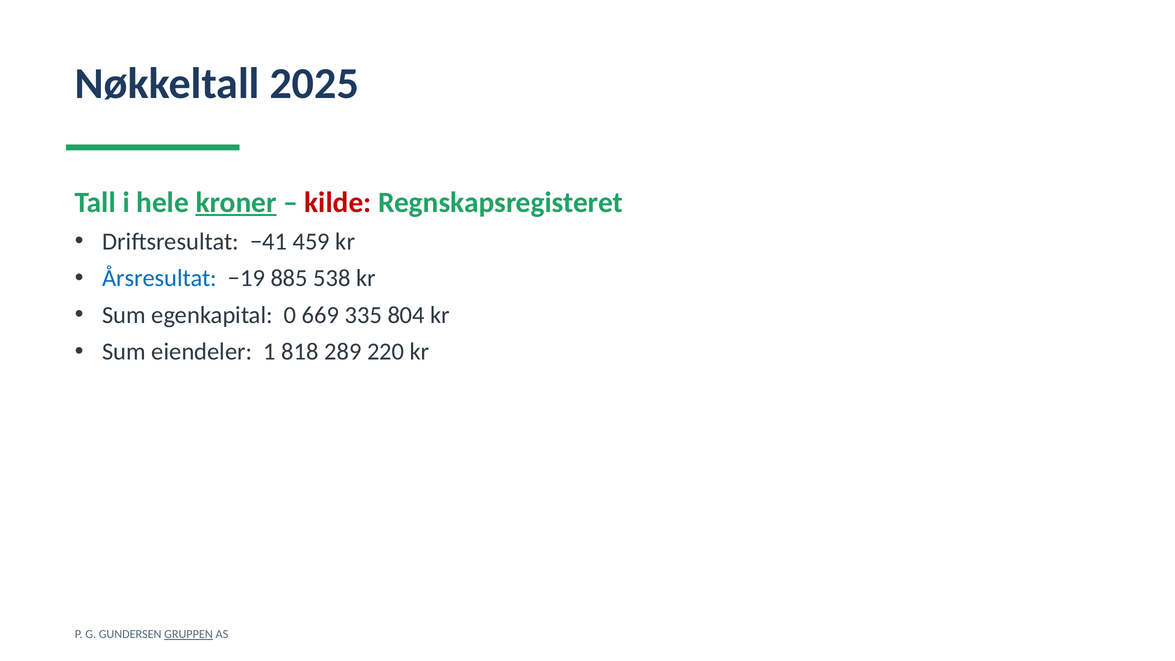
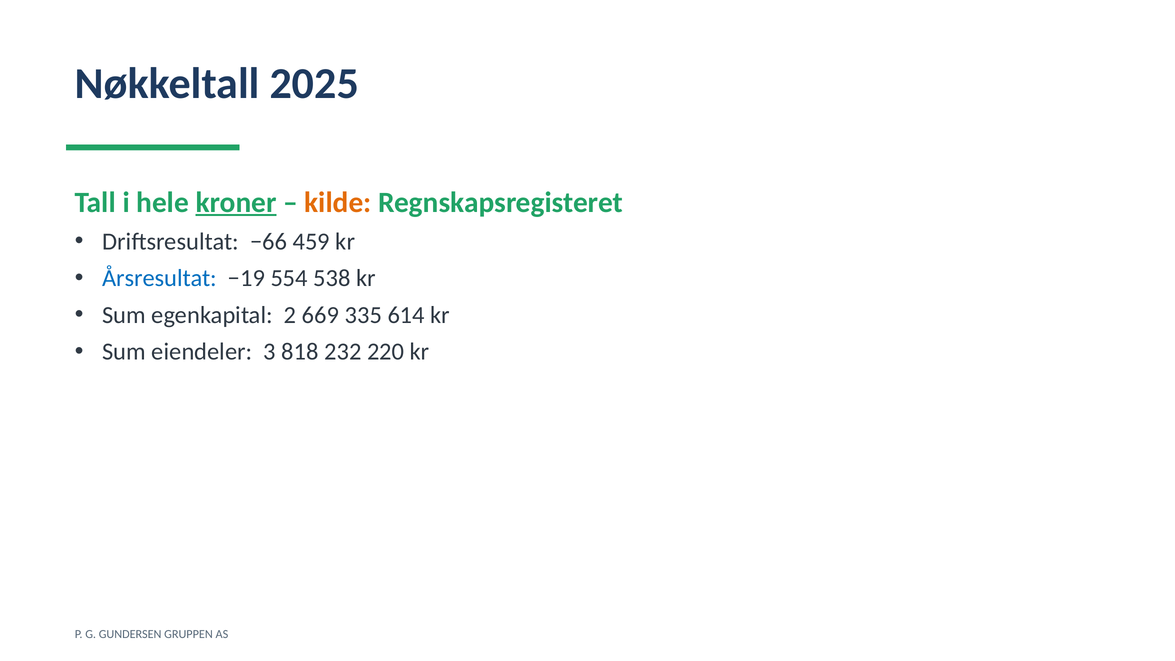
kilde colour: red -> orange (338, 202)
−41: −41 -> −66 (269, 242)
885: 885 -> 554 (289, 278)
0: 0 -> 2 (290, 315)
804: 804 -> 614 (406, 315)
1: 1 -> 3 (270, 352)
289: 289 -> 232 (343, 352)
GRUPPEN underline: present -> none (189, 634)
